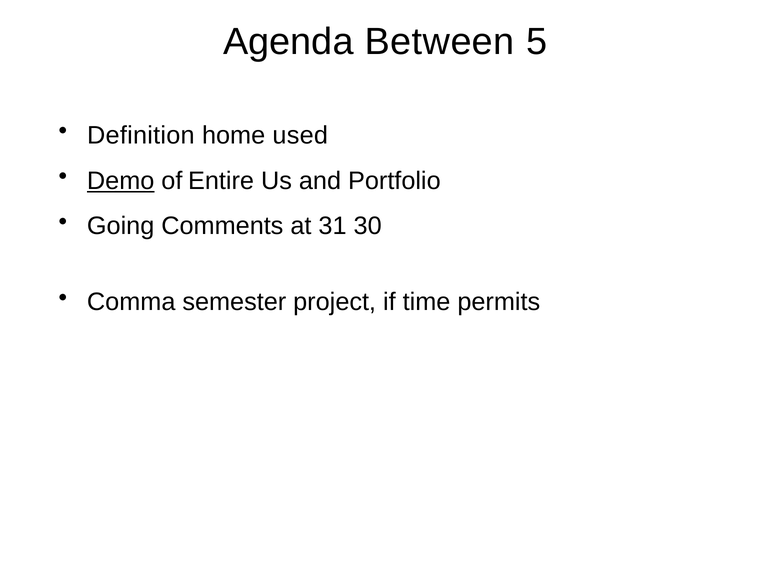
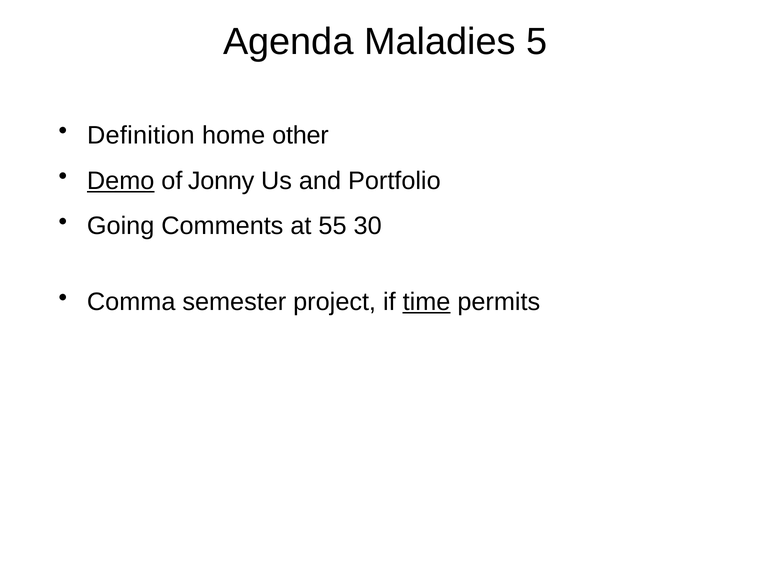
Between: Between -> Maladies (440, 42)
used: used -> other (300, 135)
Entire: Entire -> Jonny (221, 181)
31: 31 -> 55 (333, 226)
time underline: none -> present (427, 302)
